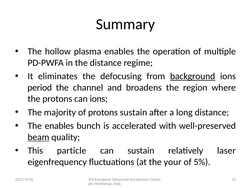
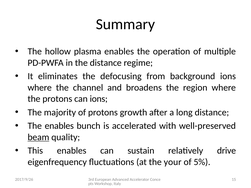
background underline: present -> none (193, 76)
period: period -> where (40, 88)
protons sustain: sustain -> growth (134, 112)
This particle: particle -> enables (72, 151)
laser: laser -> drive (226, 151)
